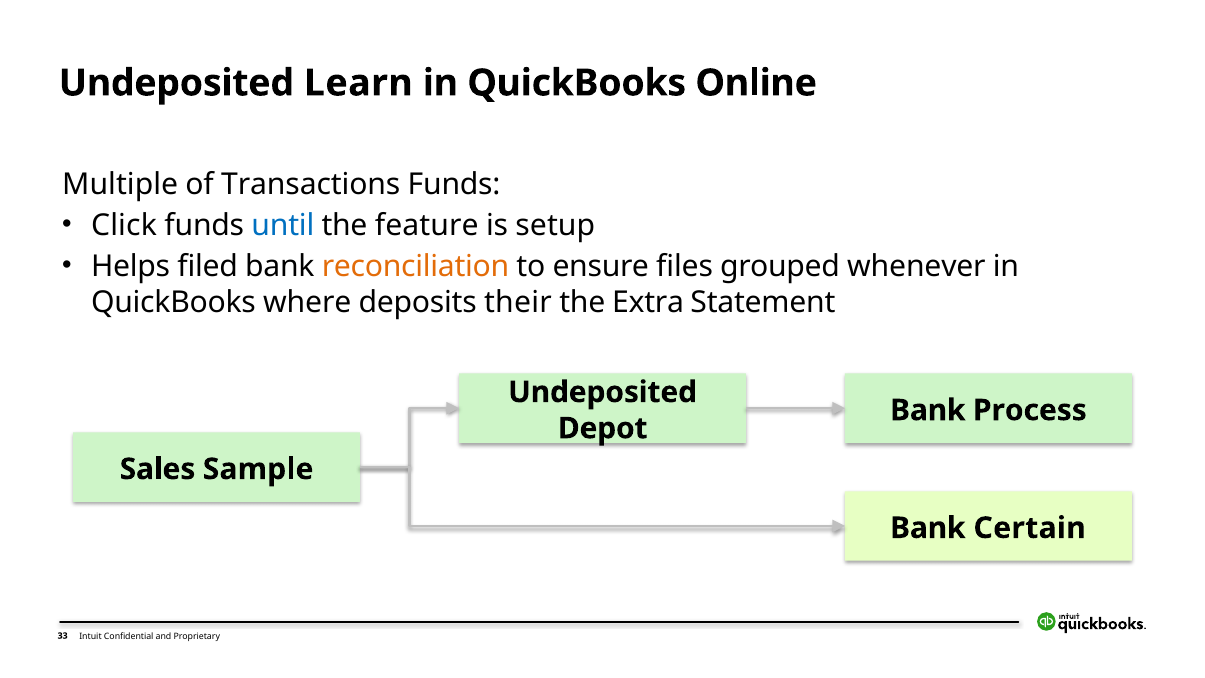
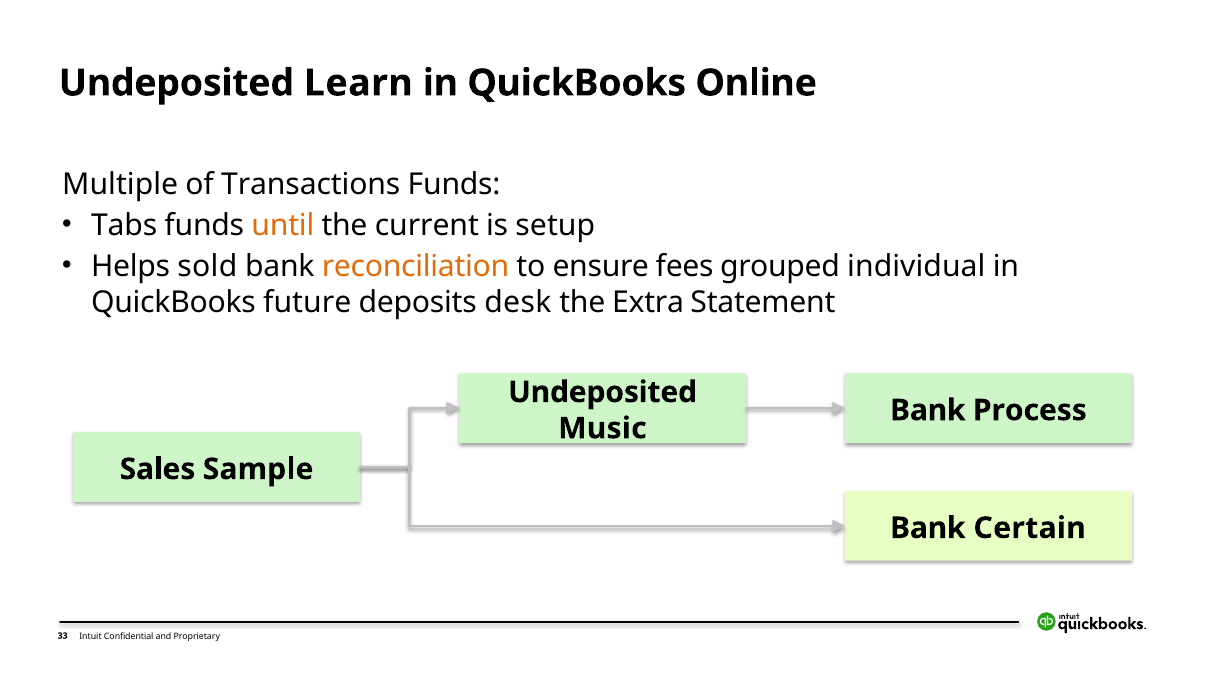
Click: Click -> Tabs (124, 225)
until colour: blue -> orange (283, 225)
feature: feature -> current (427, 225)
filed: filed -> sold (207, 267)
files: files -> fees (685, 267)
whenever: whenever -> individual (916, 267)
where: where -> future (307, 303)
their: their -> desk (518, 303)
Depot: Depot -> Music (602, 428)
